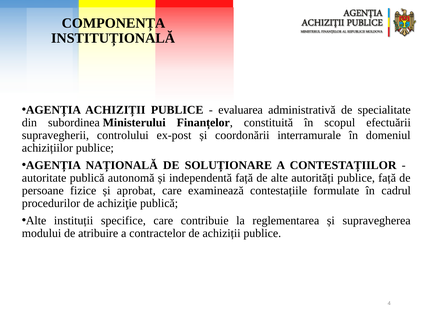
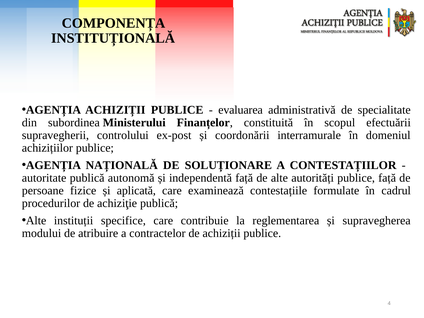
aprobat: aprobat -> aplicată (136, 191)
